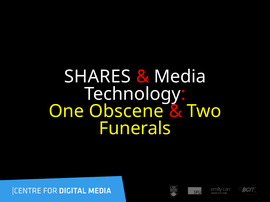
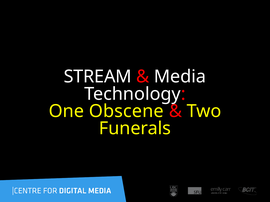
SHARES: SHARES -> STREAM (98, 77)
